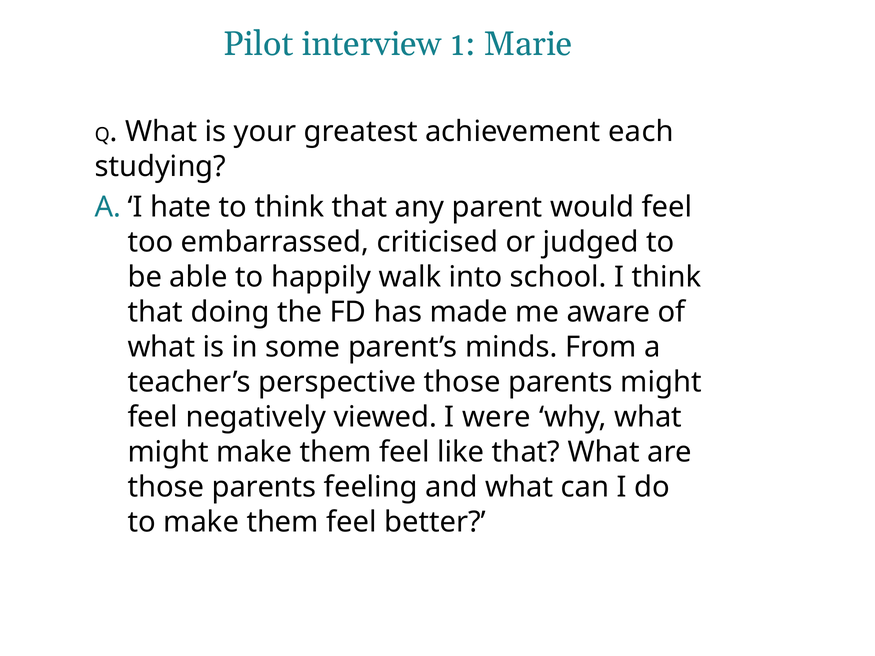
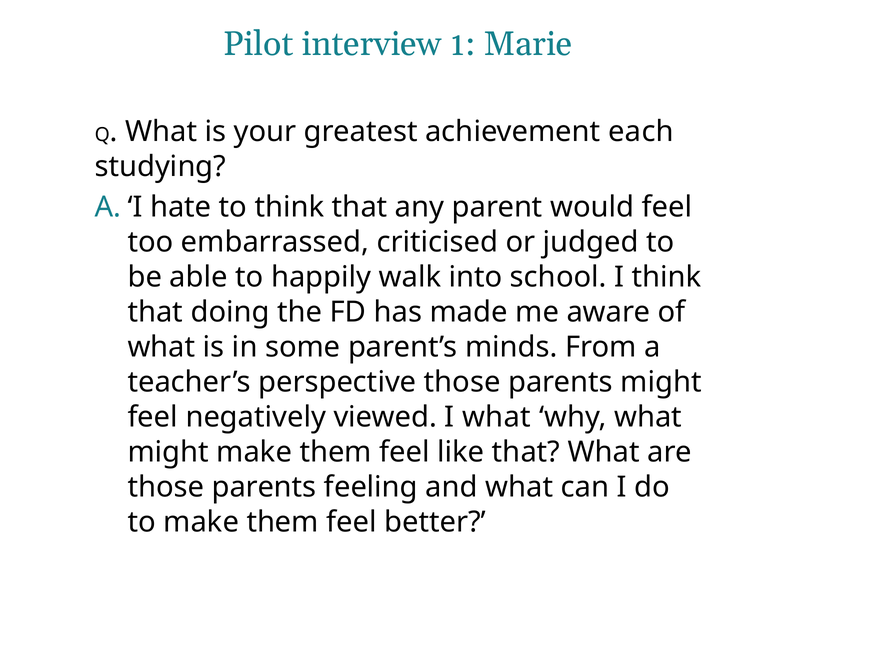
I were: were -> what (497, 417)
